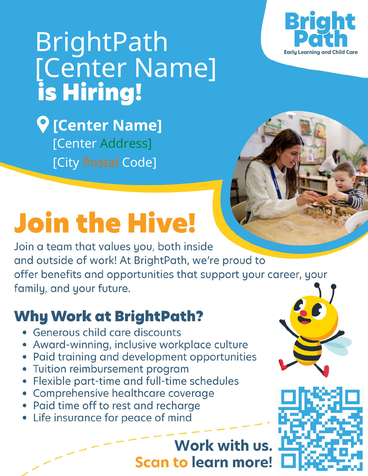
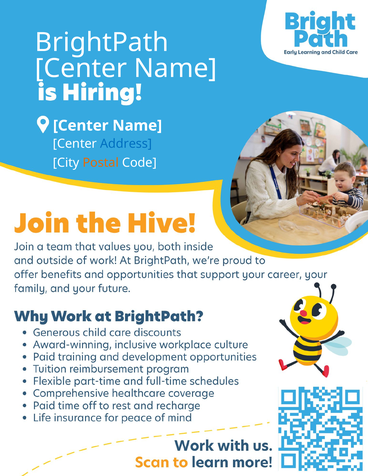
Address colour: green -> blue (126, 144)
